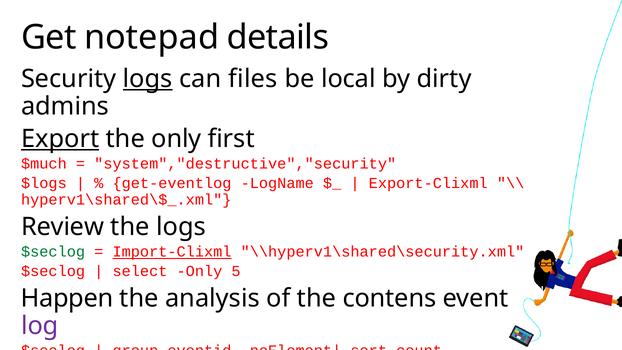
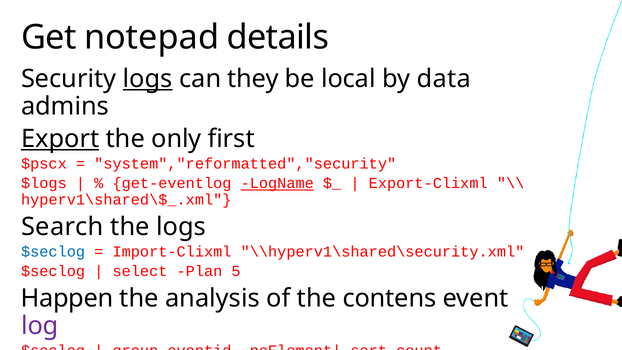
files: files -> they (253, 79)
dirty: dirty -> data (444, 79)
$much: $much -> $pscx (44, 164)
system","destructive","security: system","destructive","security -> system","reformatted","security (245, 164)
LogName underline: none -> present (277, 183)
Review: Review -> Search (62, 227)
$seclog colour: green -> blue (53, 252)
Import-Clixml underline: present -> none (172, 252)
select Only: Only -> Plan (199, 271)
